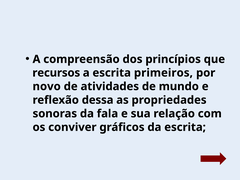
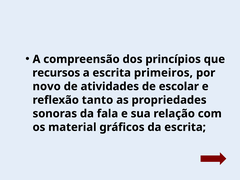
mundo: mundo -> escolar (179, 86)
dessa: dessa -> tanto (98, 100)
conviver: conviver -> material (72, 127)
